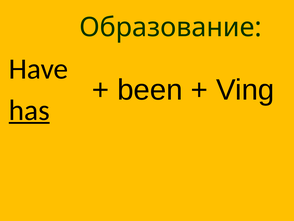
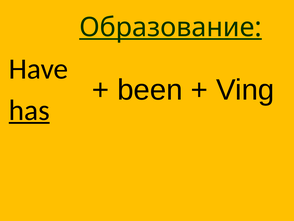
Образование underline: none -> present (170, 27)
